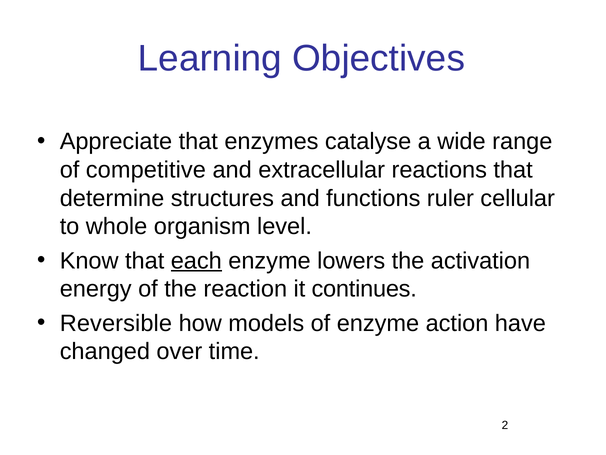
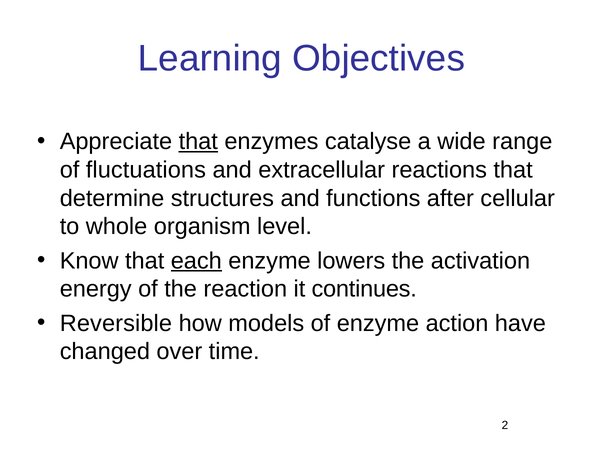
that underline: none -> present (198, 141)
competitive: competitive -> fluctuations (146, 170)
ruler: ruler -> after (450, 198)
